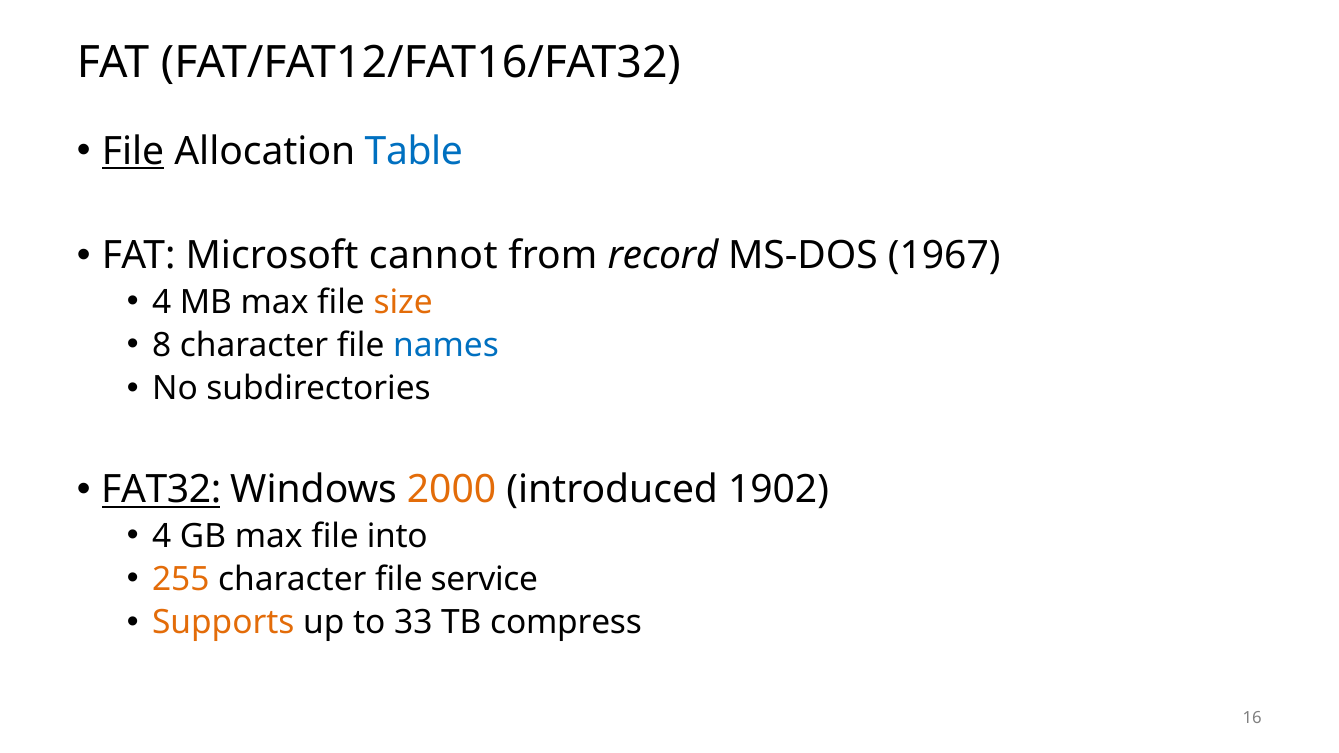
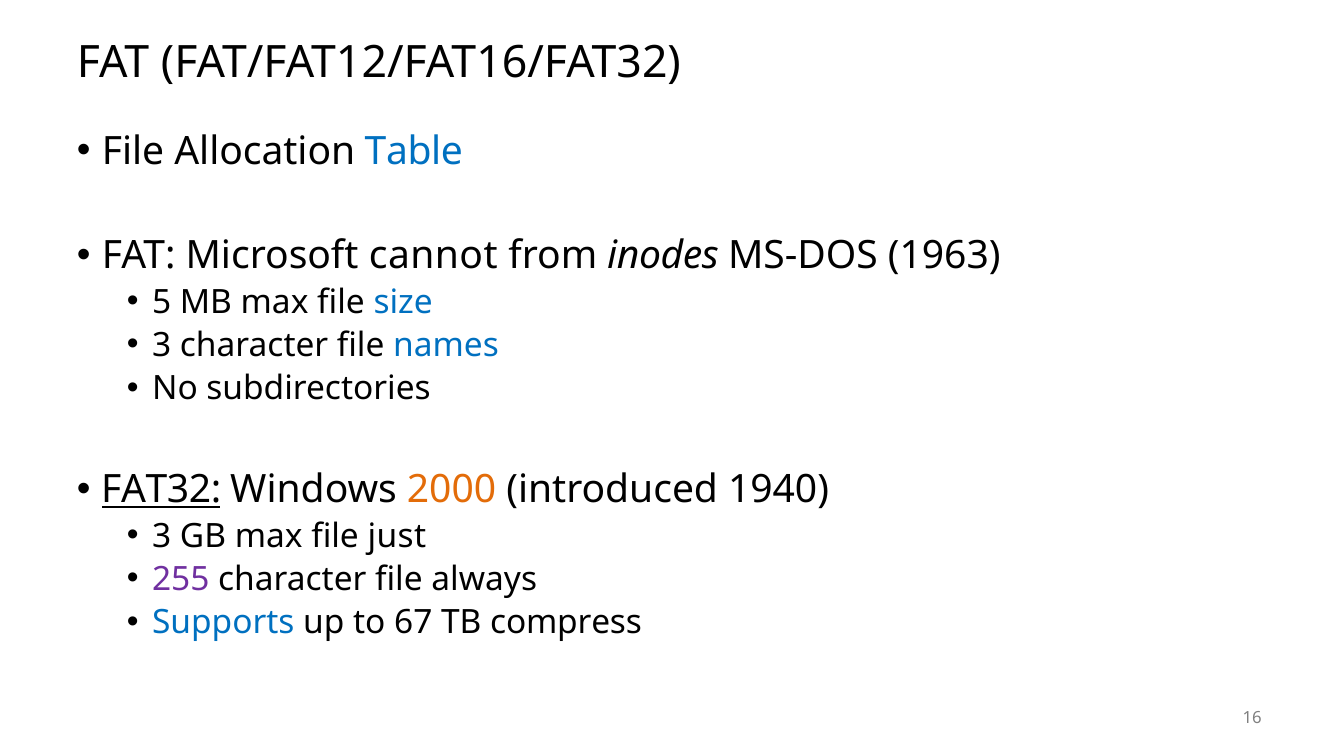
File underline: present -> none (133, 151)
record: record -> inodes (663, 256)
1967: 1967 -> 1963 (944, 256)
4: 4 -> 5 (162, 302)
size colour: orange -> blue (403, 302)
8: 8 -> 3 (162, 345)
1902: 1902 -> 1940 (779, 490)
4: 4 -> 3 (162, 536)
into: into -> just (397, 536)
255 colour: orange -> purple (181, 579)
service: service -> always (484, 579)
Supports colour: orange -> blue (223, 622)
33: 33 -> 67 (413, 622)
